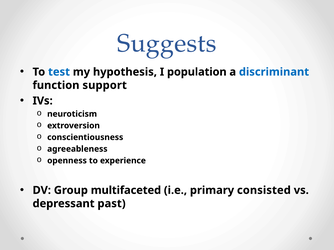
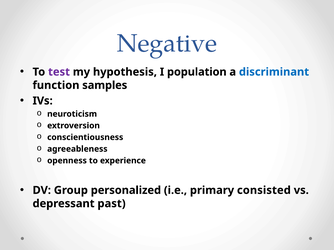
Suggests: Suggests -> Negative (167, 43)
test colour: blue -> purple (59, 72)
support: support -> samples (105, 85)
multifaceted: multifaceted -> personalized (126, 191)
